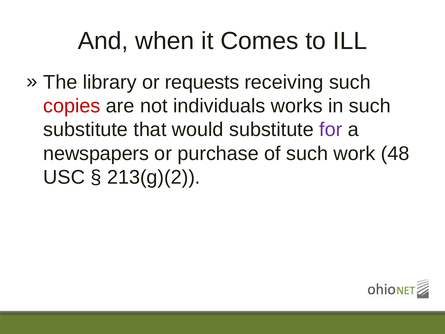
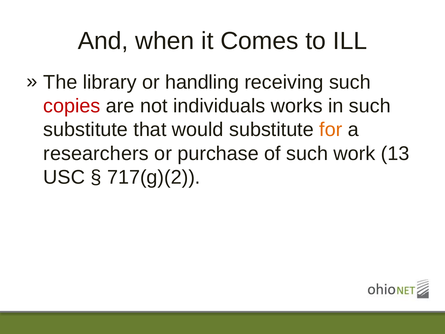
requests: requests -> handling (202, 82)
for colour: purple -> orange (331, 130)
newspapers: newspapers -> researchers (96, 153)
48: 48 -> 13 (395, 153)
213(g)(2: 213(g)(2 -> 717(g)(2 (154, 177)
